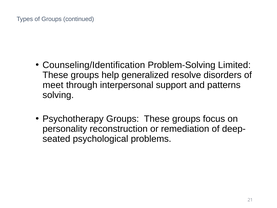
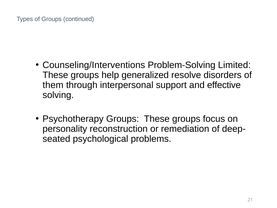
Counseling/Identification: Counseling/Identification -> Counseling/Interventions (94, 65)
meet: meet -> them (53, 85)
patterns: patterns -> effective (224, 85)
